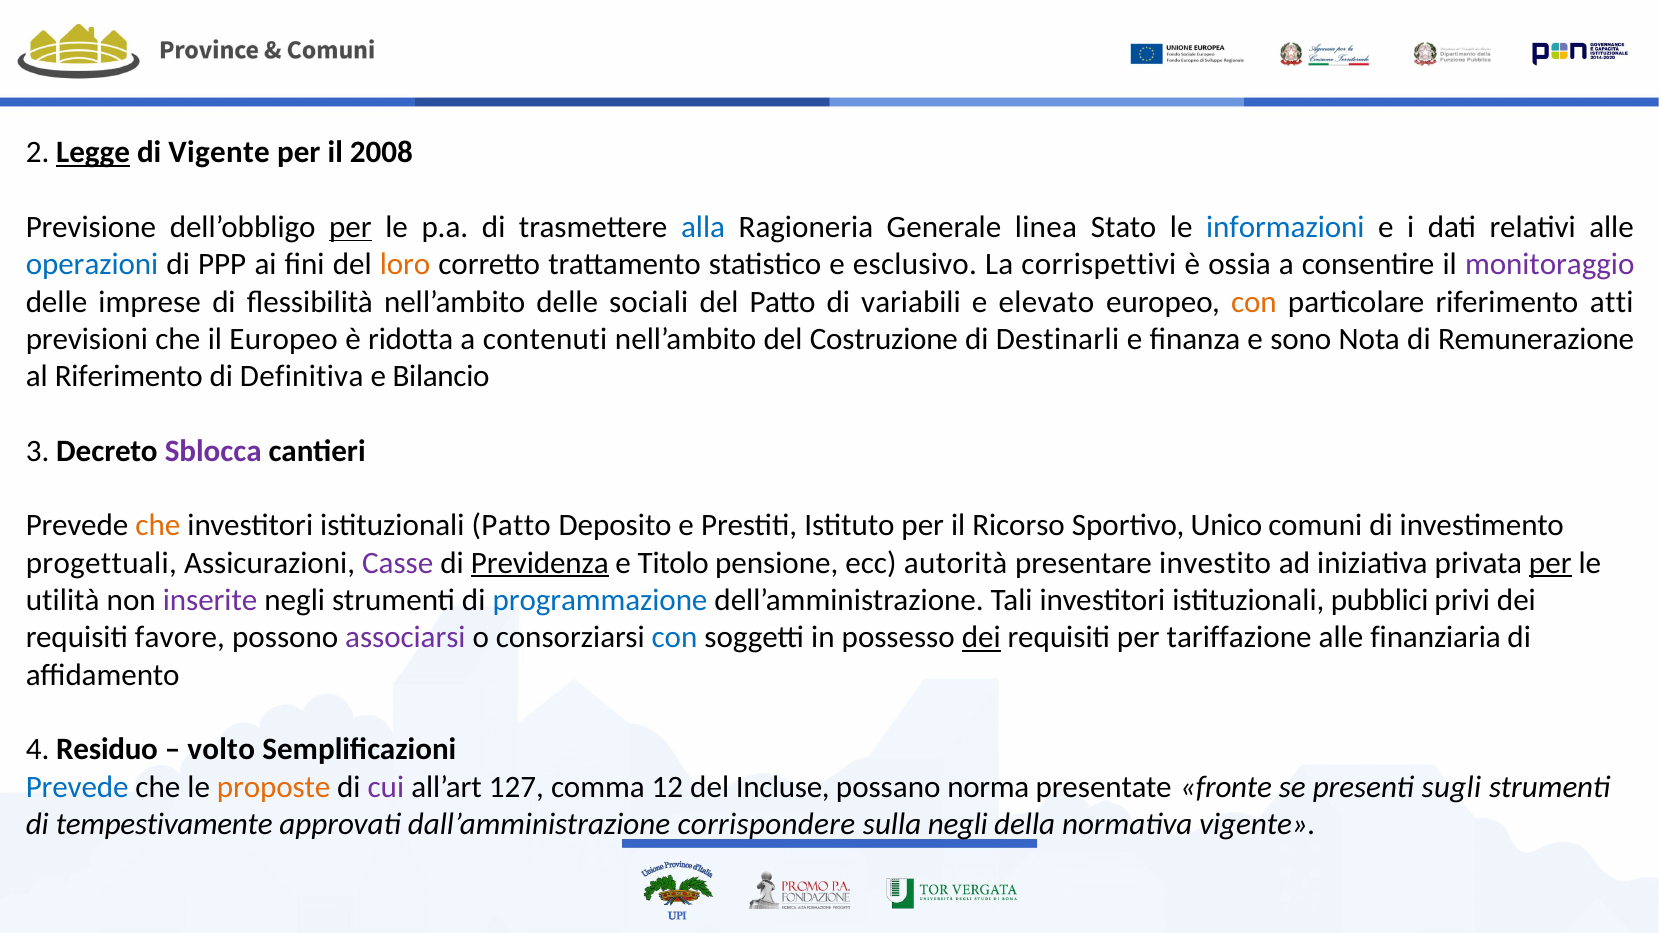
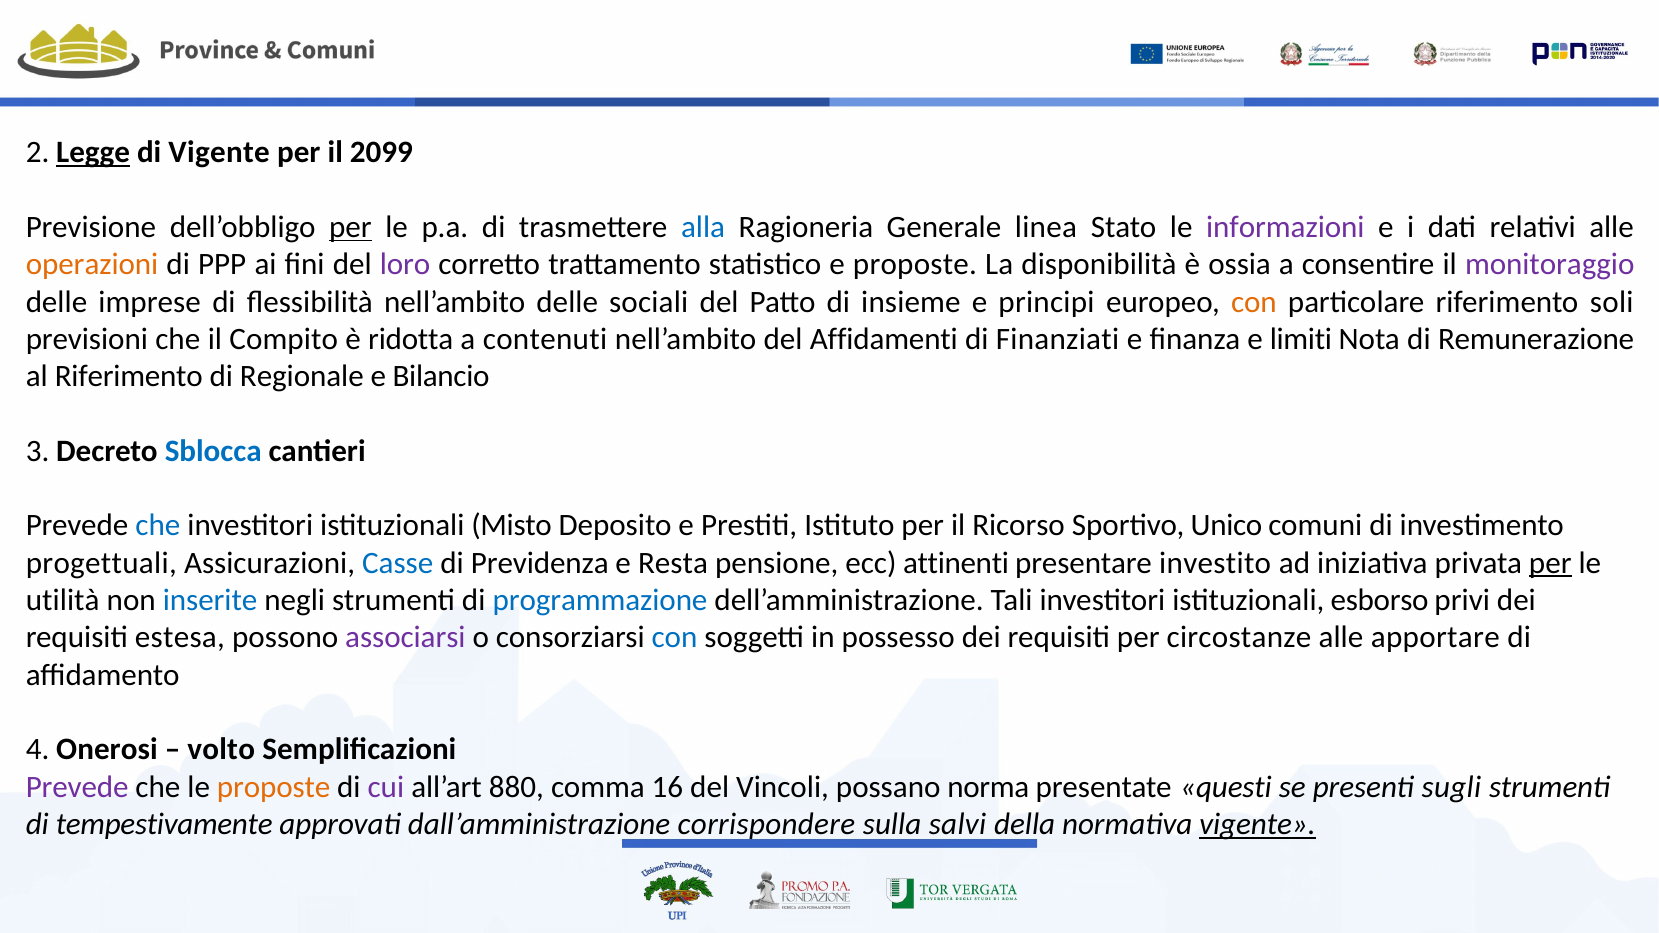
2008: 2008 -> 2099 (381, 153)
informazioni colour: blue -> purple (1285, 227)
operazioni colour: blue -> orange (92, 265)
loro colour: orange -> purple (405, 265)
e esclusivo: esclusivo -> proposte (915, 265)
corrispettivi: corrispettivi -> disponibilità (1099, 265)
variabili: variabili -> insieme (911, 302)
elevato: elevato -> principi (1047, 302)
atti: atti -> soli (1612, 302)
il Europeo: Europeo -> Compito (284, 339)
Costruzione: Costruzione -> Affidamenti (884, 339)
Destinarli: Destinarli -> Finanziati (1057, 339)
sono: sono -> limiti (1301, 339)
Definitiva: Definitiva -> Regionale (302, 377)
Sblocca colour: purple -> blue (213, 451)
che colour: orange -> blue (158, 526)
istituzionali Patto: Patto -> Misto (512, 526)
Casse colour: purple -> blue (398, 563)
Previdenza underline: present -> none (540, 563)
Titolo: Titolo -> Resta (673, 563)
autorità: autorità -> attinenti (956, 563)
inserite colour: purple -> blue (210, 600)
pubblici: pubblici -> esborso (1380, 600)
favore: favore -> estesa (180, 638)
dei underline: present -> none (981, 638)
tariffazione: tariffazione -> circostanze (1239, 638)
finanziaria: finanziaria -> apportare (1435, 638)
Residuo: Residuo -> Onerosi (107, 750)
Prevede colour: blue -> purple (77, 787)
127: 127 -> 880 (516, 787)
12: 12 -> 16 (667, 787)
Incluse: Incluse -> Vincoli (783, 787)
fronte: fronte -> questi (1226, 787)
sulla negli: negli -> salvi (958, 824)
vigente underline: none -> present (1258, 824)
